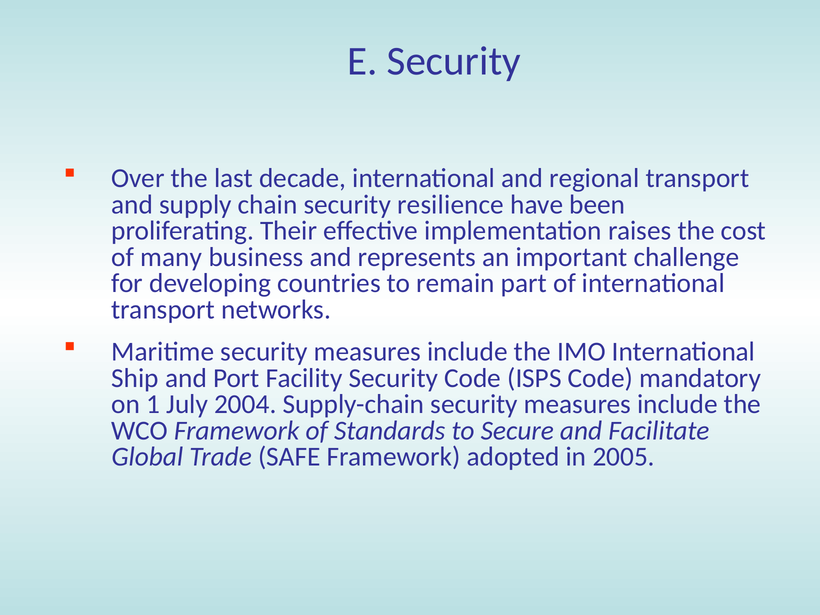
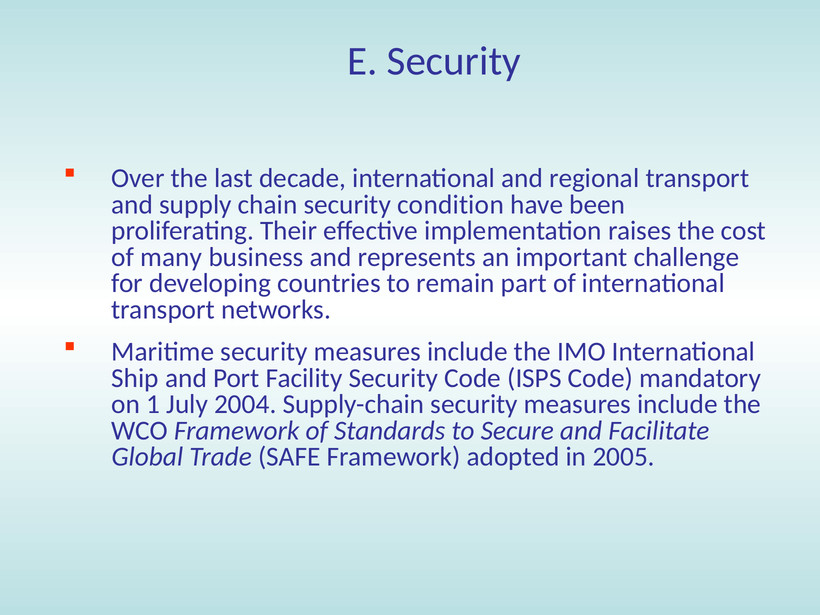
resilience: resilience -> condition (451, 205)
